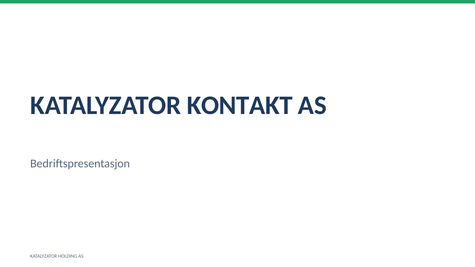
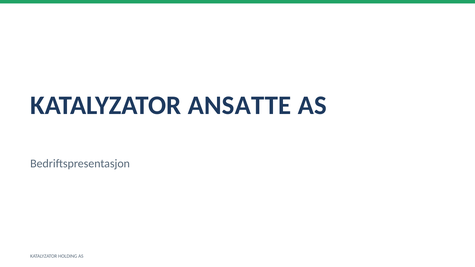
KONTAKT: KONTAKT -> ANSATTE (239, 105)
